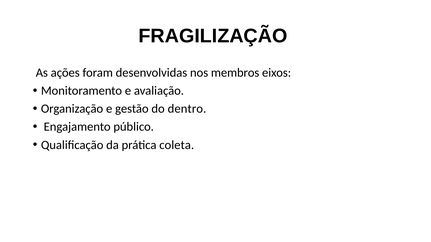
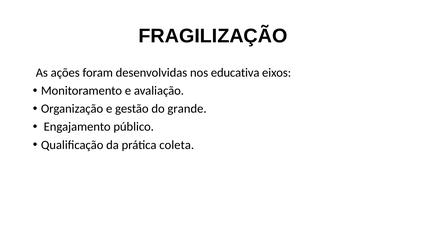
membros: membros -> educativa (235, 73)
dentro: dentro -> grande (187, 109)
